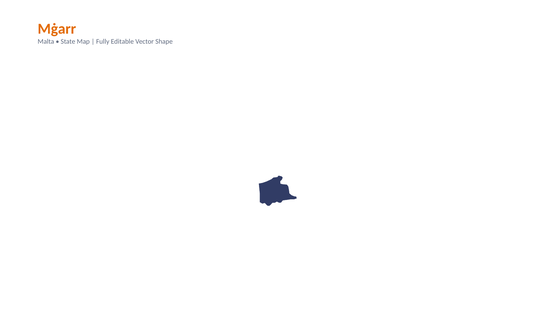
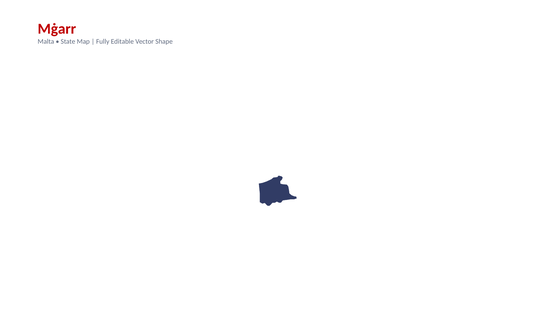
Mġarr colour: orange -> red (57, 29)
